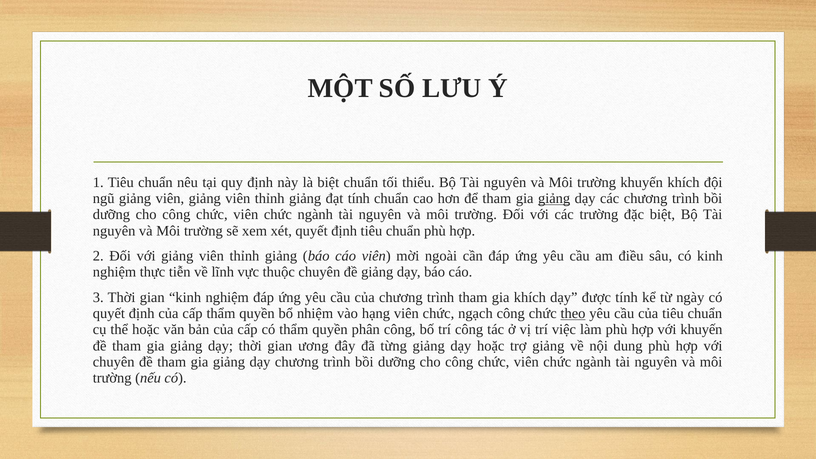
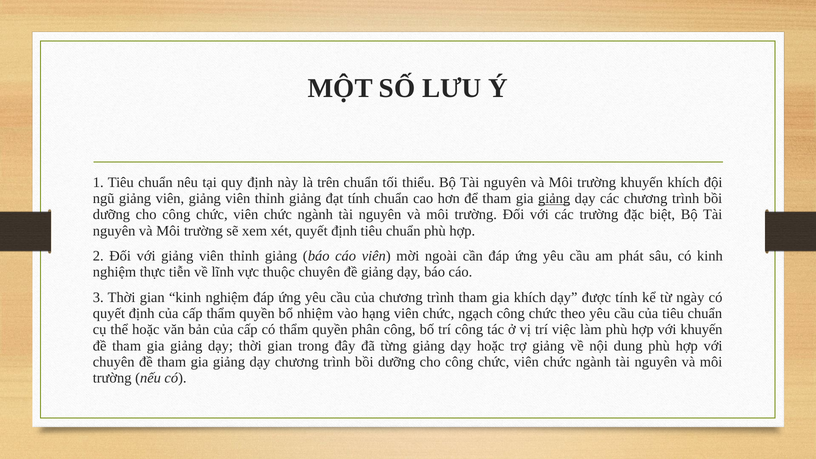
là biệt: biệt -> trên (328, 182)
điều: điều -> phát (631, 256)
theo underline: present -> none (573, 314)
ương: ương -> trong (313, 346)
